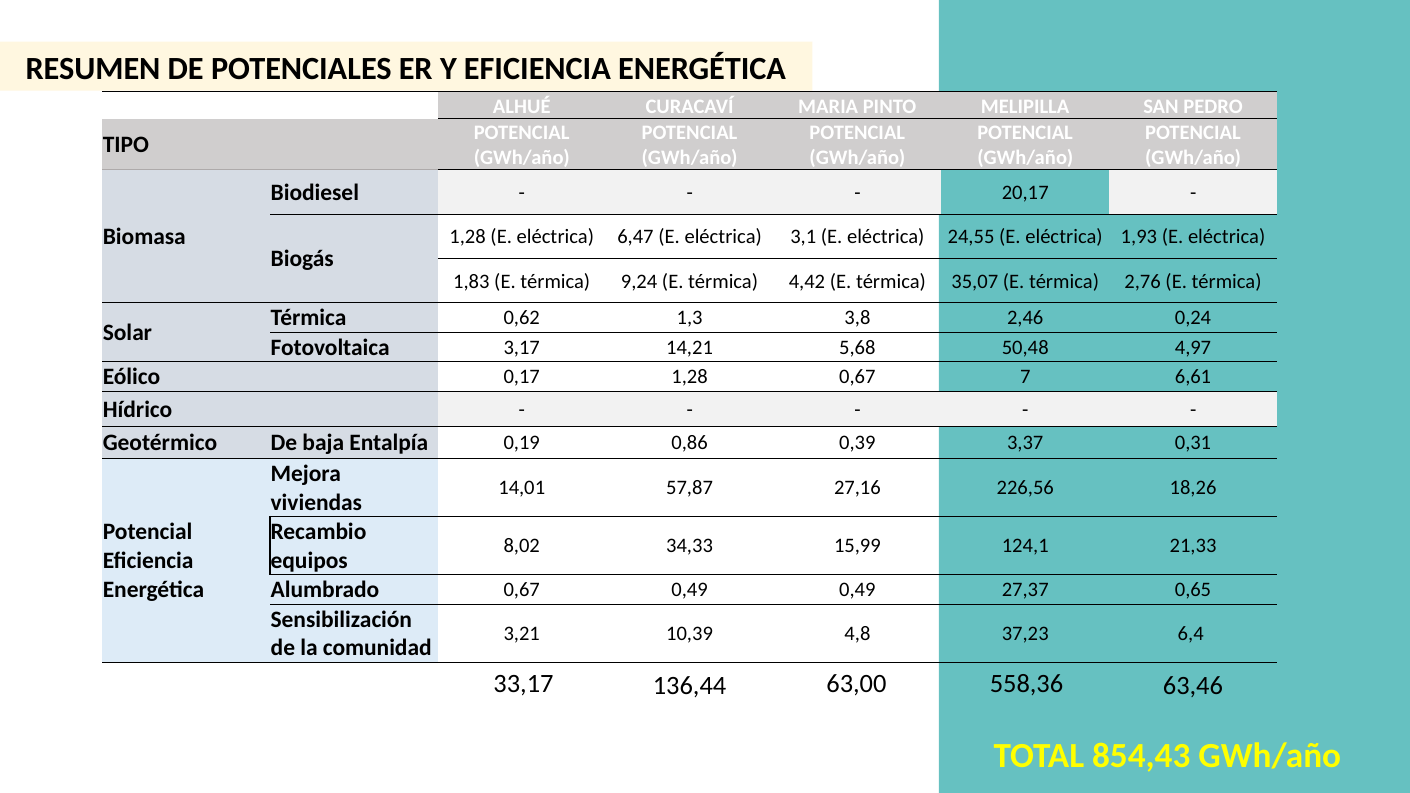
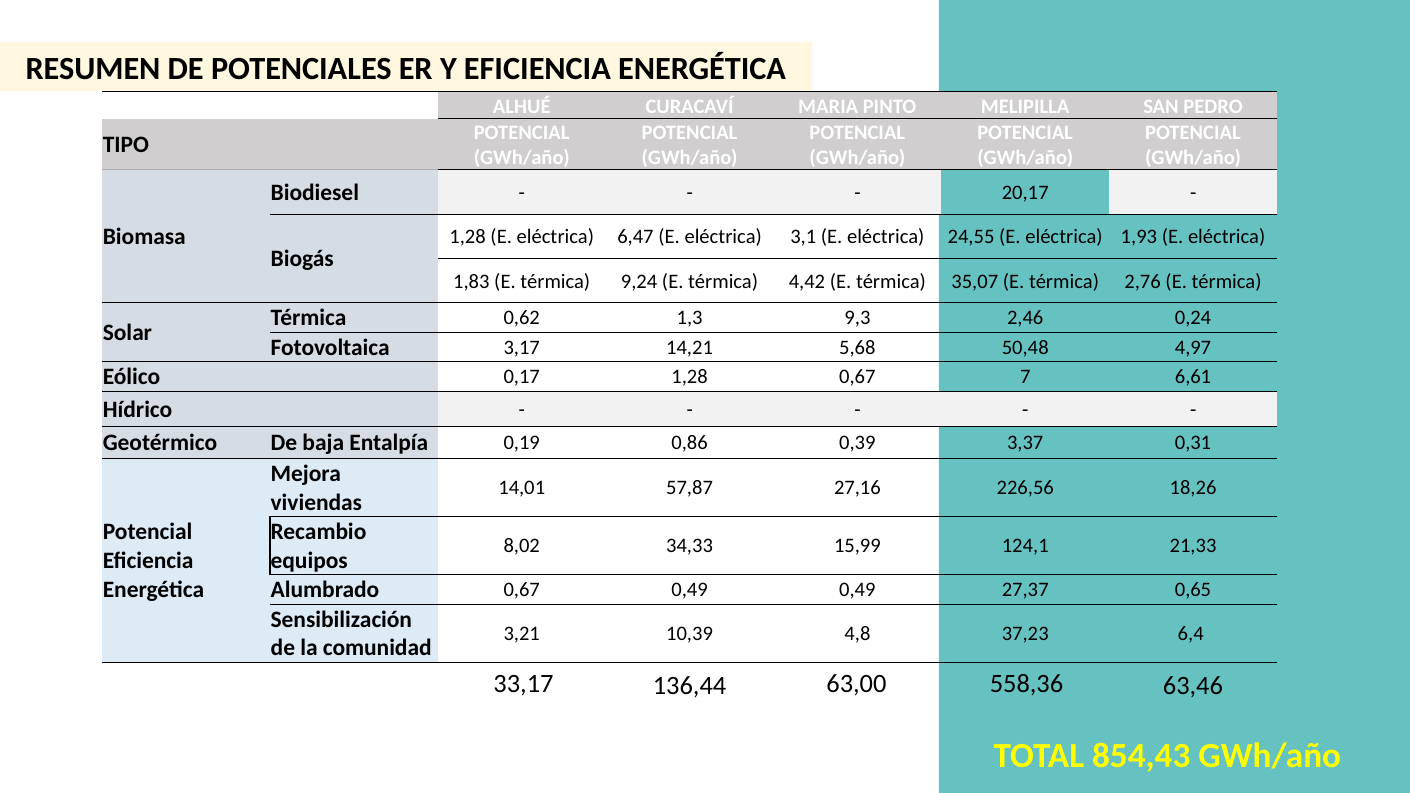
3,8: 3,8 -> 9,3 (857, 318)
